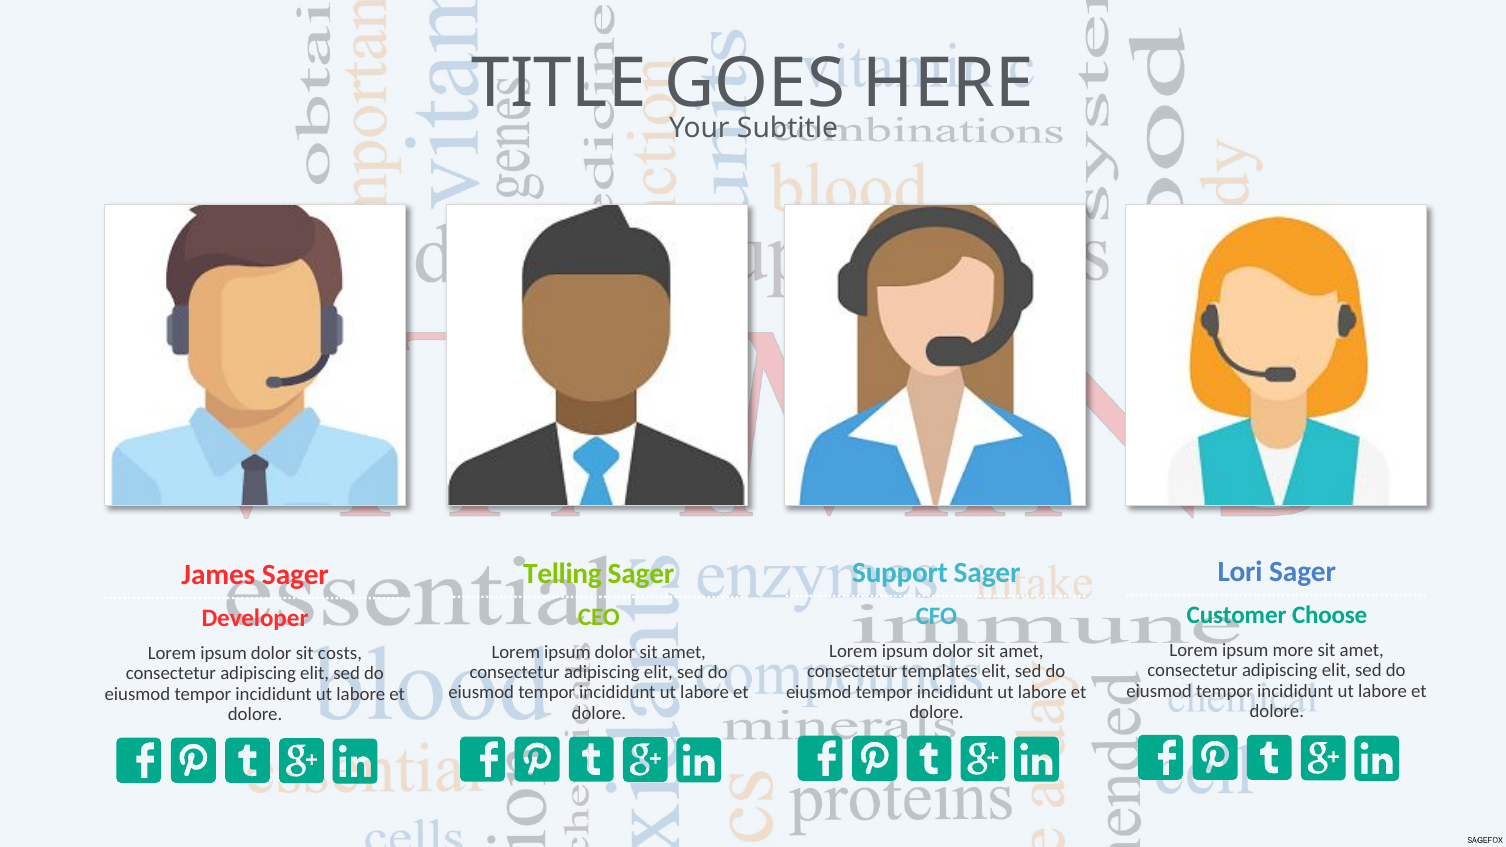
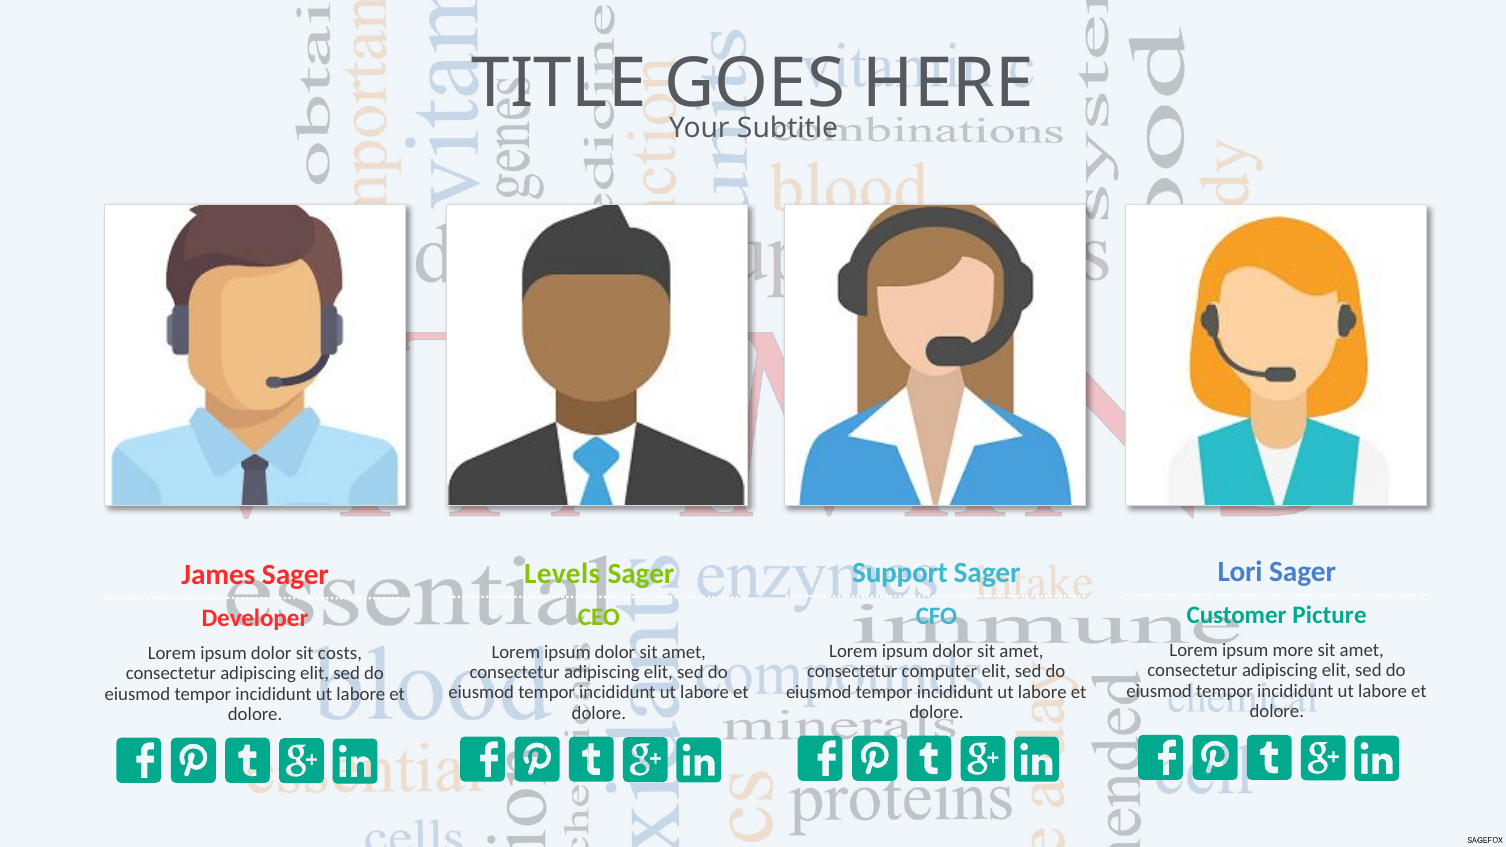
Telling: Telling -> Levels (562, 574)
Choose: Choose -> Picture (1329, 615)
templates: templates -> computer (939, 672)
